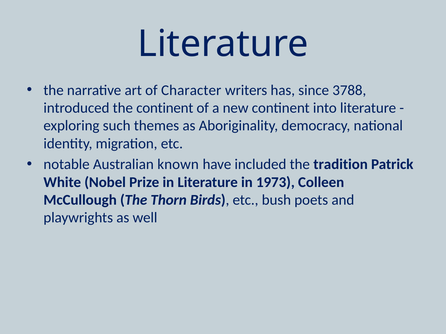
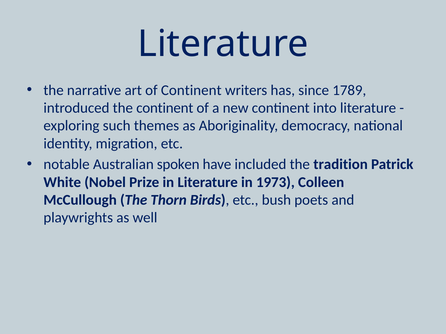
of Character: Character -> Continent (191, 90)
3788: 3788 -> 1789 (349, 90)
known: known -> spoken (178, 165)
